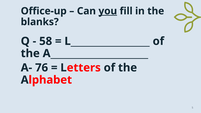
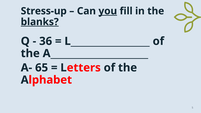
Office-up: Office-up -> Stress-up (44, 11)
blanks underline: none -> present (40, 22)
58: 58 -> 36 (46, 41)
76: 76 -> 65 (42, 68)
